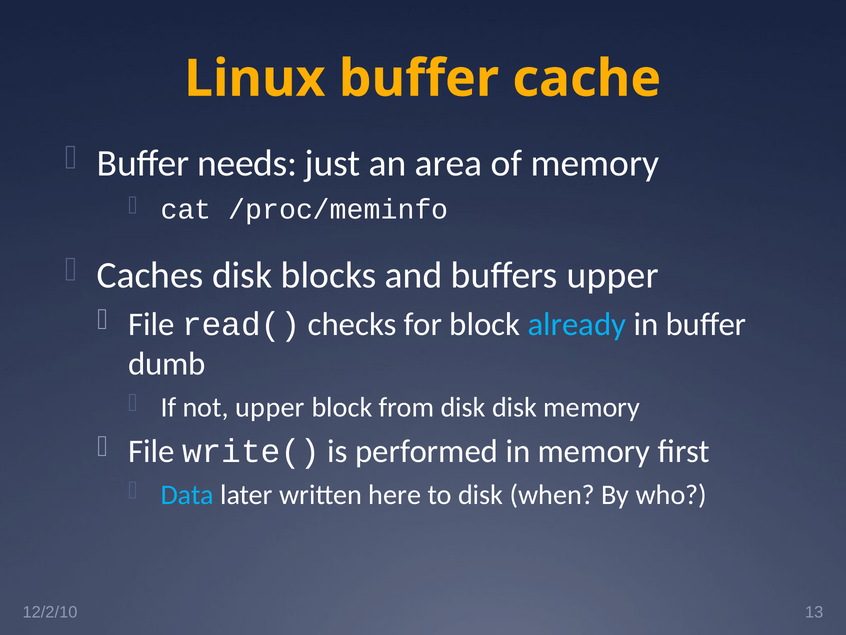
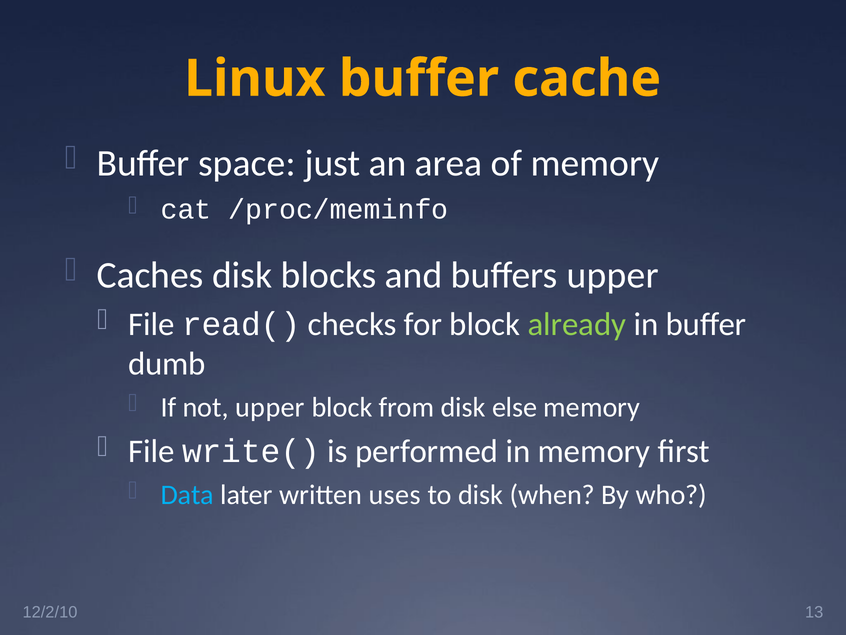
needs: needs -> space (247, 163)
already colour: light blue -> light green (577, 324)
disk disk: disk -> else (515, 407)
here: here -> uses (395, 494)
